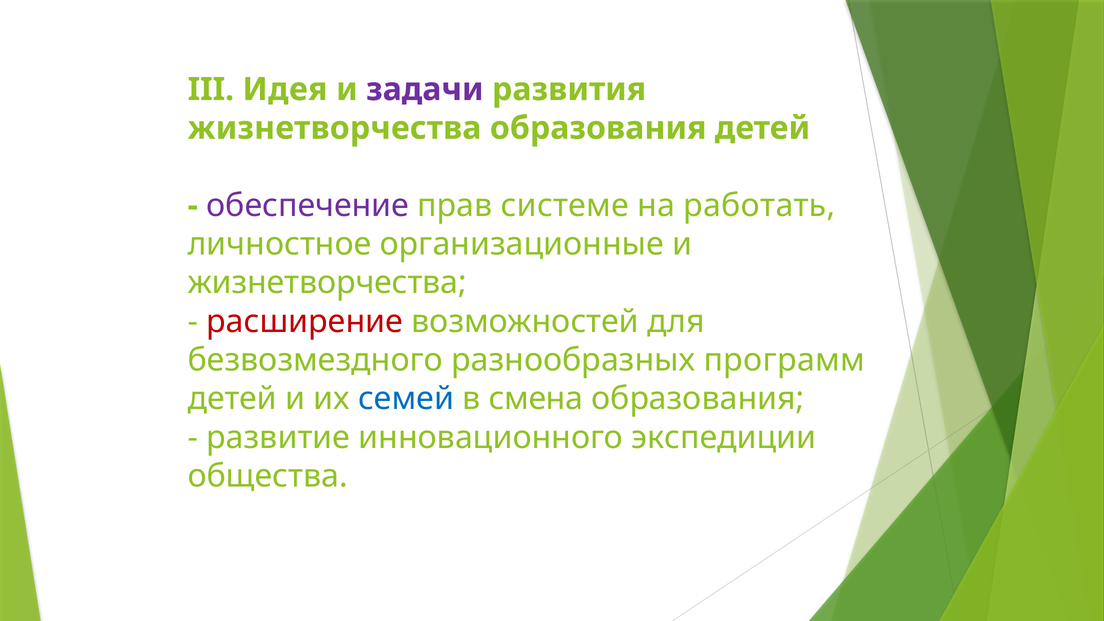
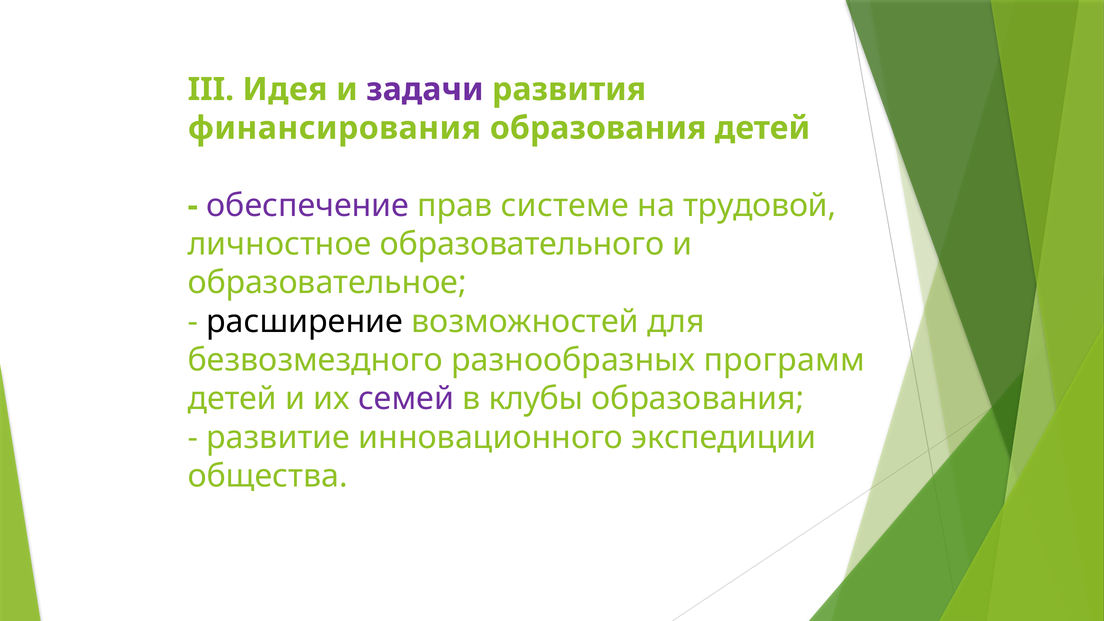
жизнетворчества: жизнетворчества -> финансирования (334, 128)
работать: работать -> трудовой (760, 205)
организационные: организационные -> образовательного (522, 244)
жизнетворчества: жизнетворчества -> образовательное (327, 283)
расширение colour: red -> black (305, 321)
семей colour: blue -> purple (406, 399)
смена: смена -> клубы (536, 399)
